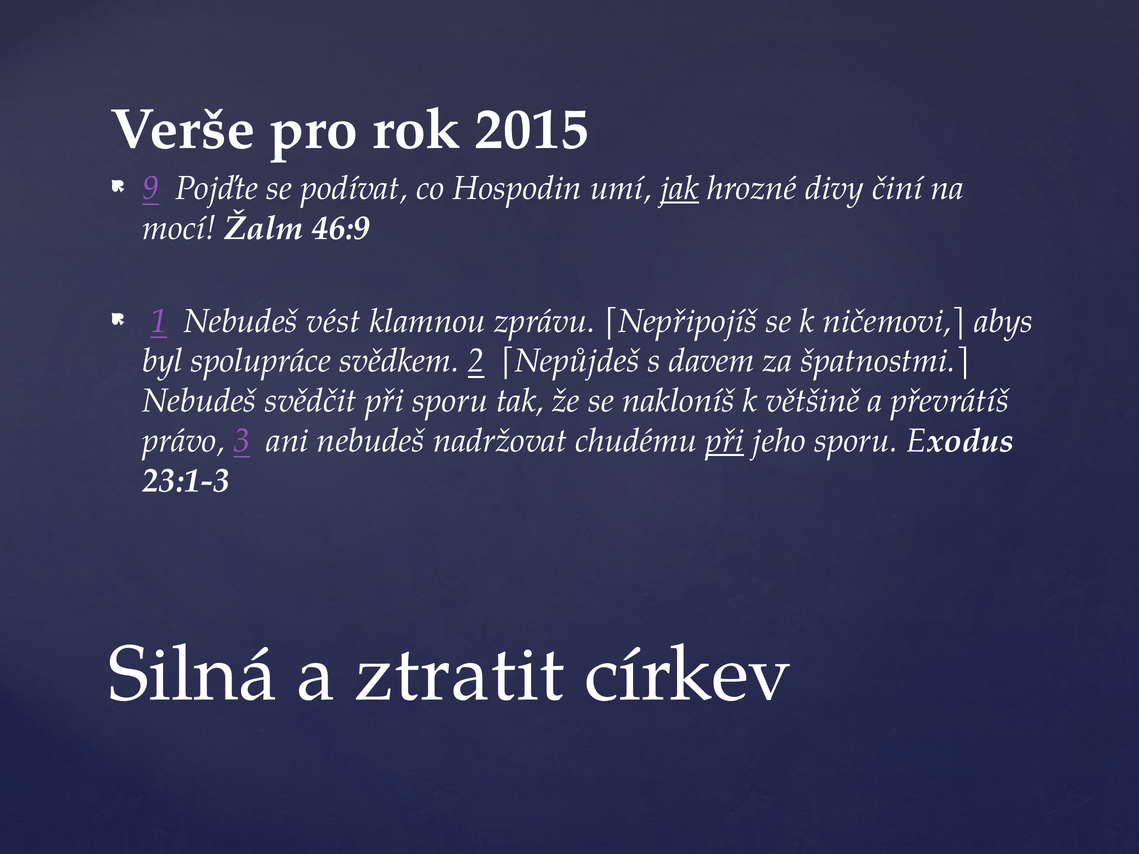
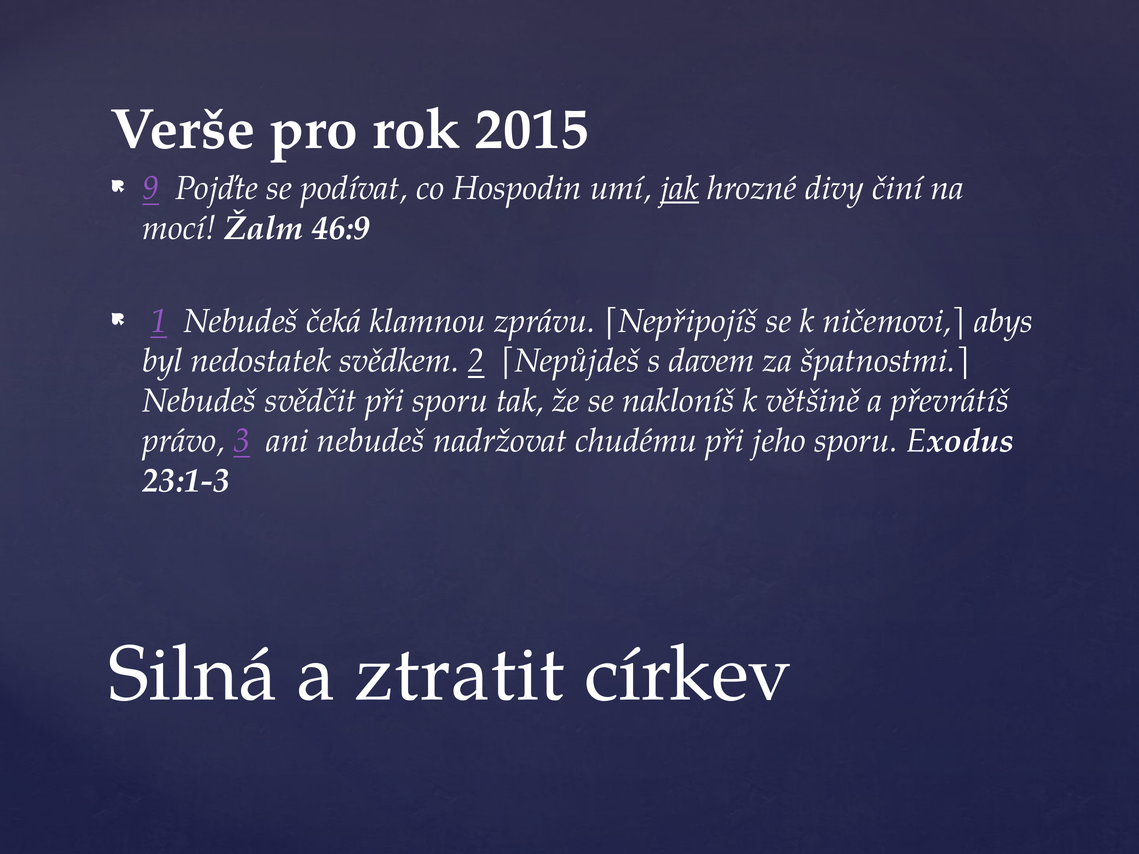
vést: vést -> čeká (334, 321)
spolupráce: spolupráce -> nedostatek (261, 361)
při underline: present -> none (725, 441)
